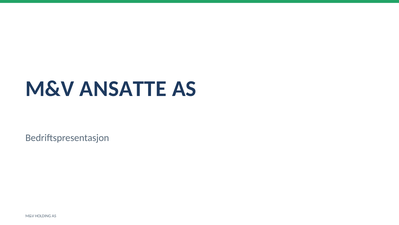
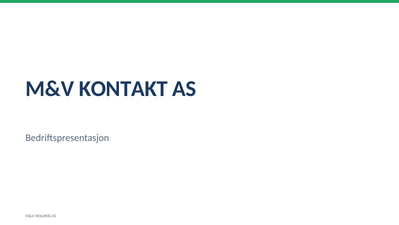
ANSATTE: ANSATTE -> KONTAKT (123, 88)
